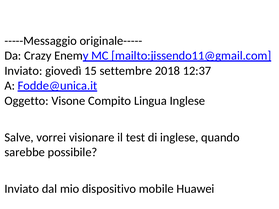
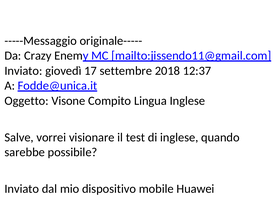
15: 15 -> 17 (91, 71)
